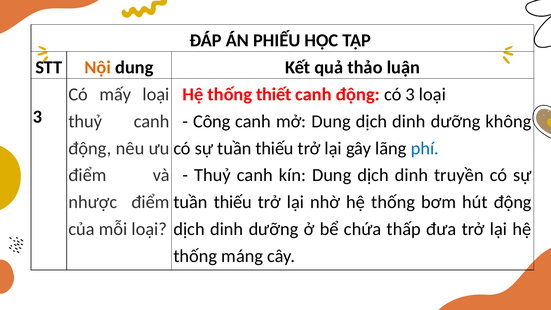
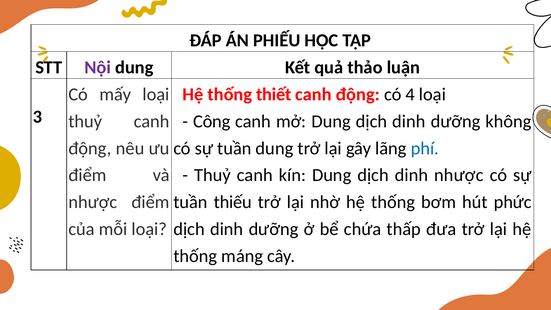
Nội colour: orange -> purple (98, 67)
có 3: 3 -> 4 (410, 94)
thiếu: thiếu -> dung (274, 148)
dinh truyền: truyền -> nhược (459, 175)
hút động: động -> phức (513, 202)
